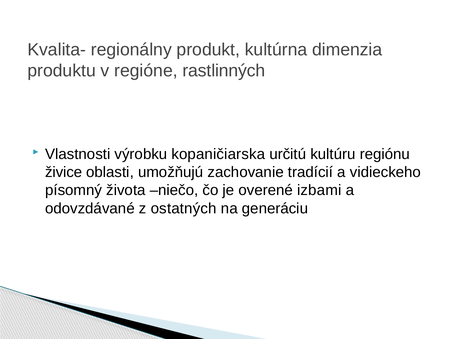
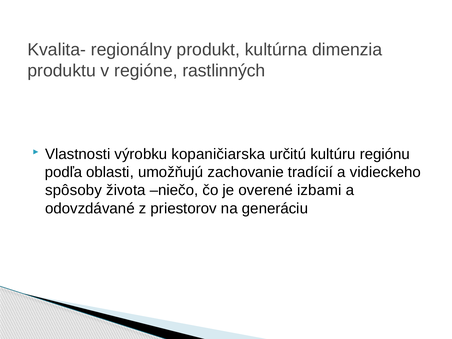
živice: živice -> podľa (64, 172)
písomný: písomný -> spôsoby (74, 190)
ostatných: ostatných -> priestorov (184, 208)
